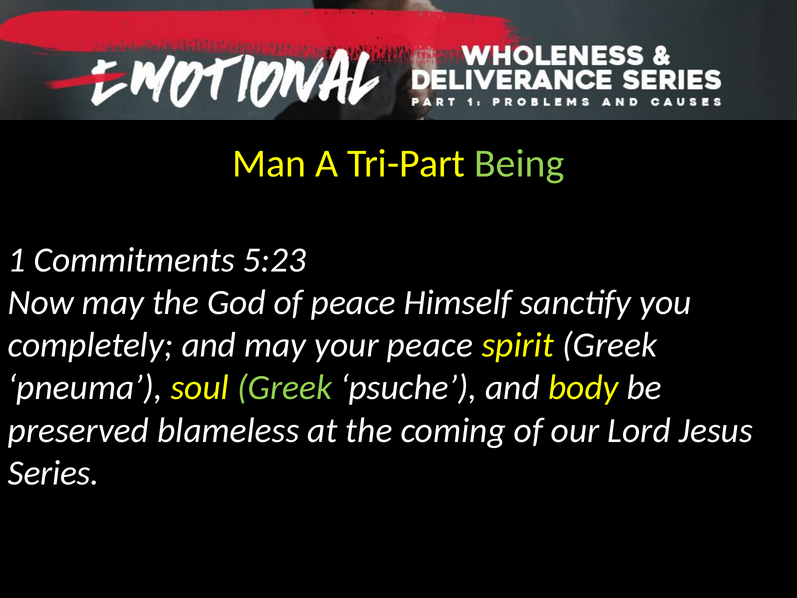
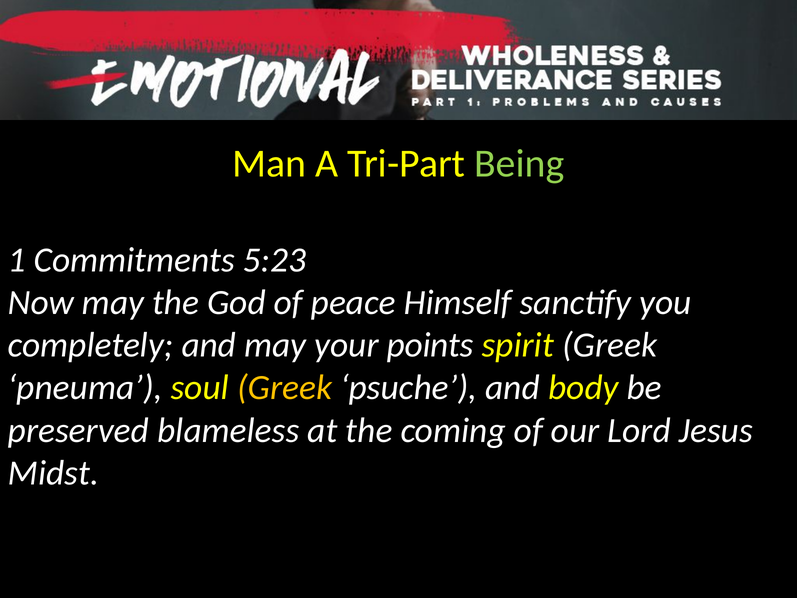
your peace: peace -> points (430, 345)
Greek colour: light green -> yellow (285, 388)
Series: Series -> Midst (53, 473)
